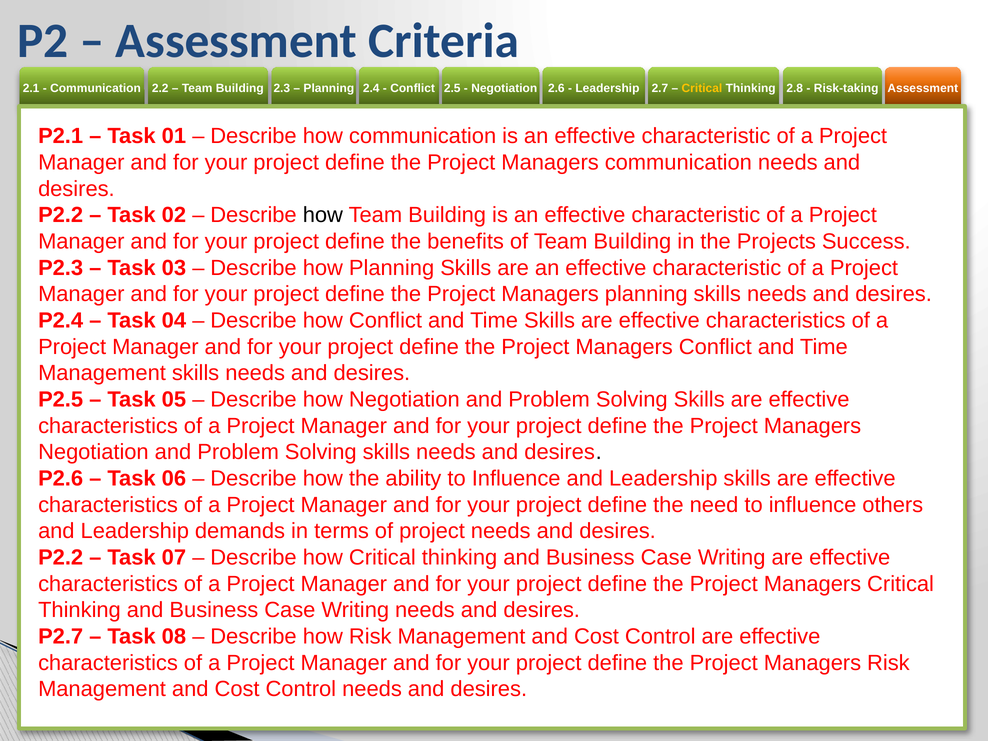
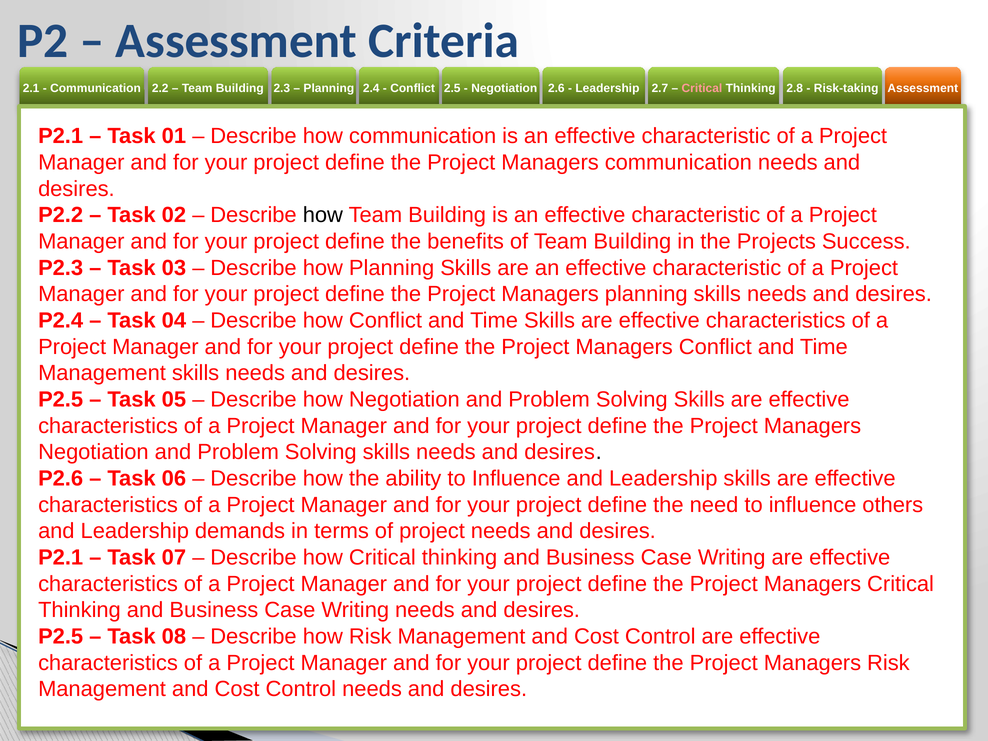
Critical colour: yellow -> pink (702, 88)
P2.2: P2.2 -> P2.1 (61, 557)
P2.7: P2.7 -> P2.5 (61, 636)
